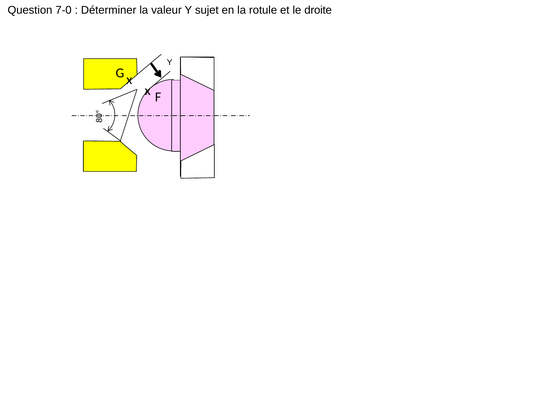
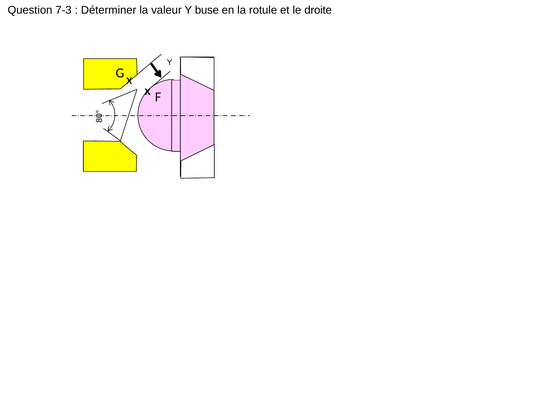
7-0: 7-0 -> 7-3 (64, 10)
sujet: sujet -> buse (207, 10)
